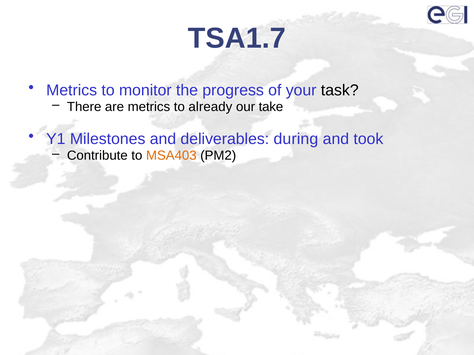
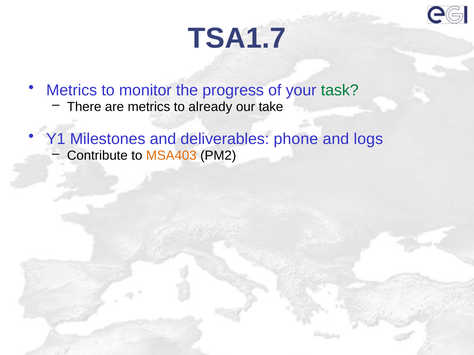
task colour: black -> green (340, 90)
during: during -> phone (296, 139)
took: took -> logs (368, 139)
